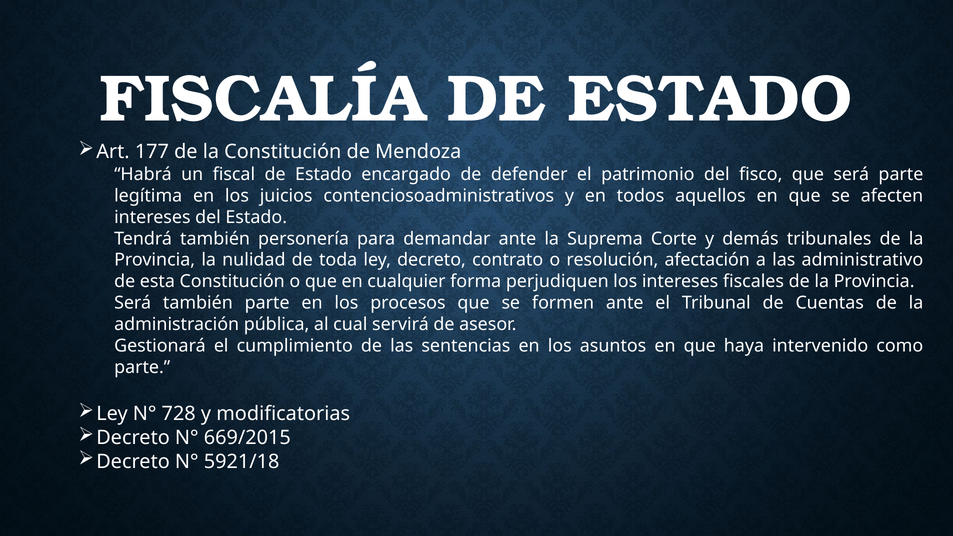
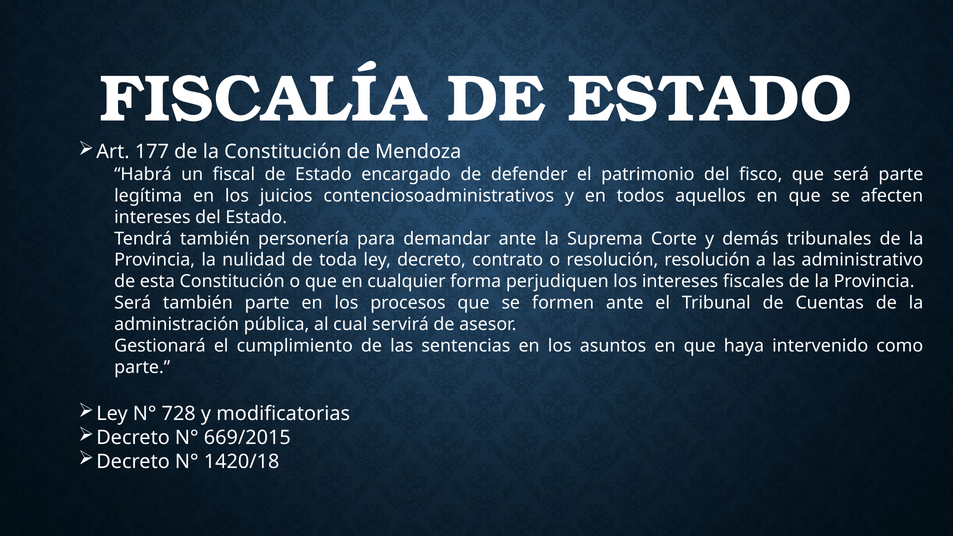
resolución afectación: afectación -> resolución (707, 260)
5921/18: 5921/18 -> 1420/18 (242, 462)
